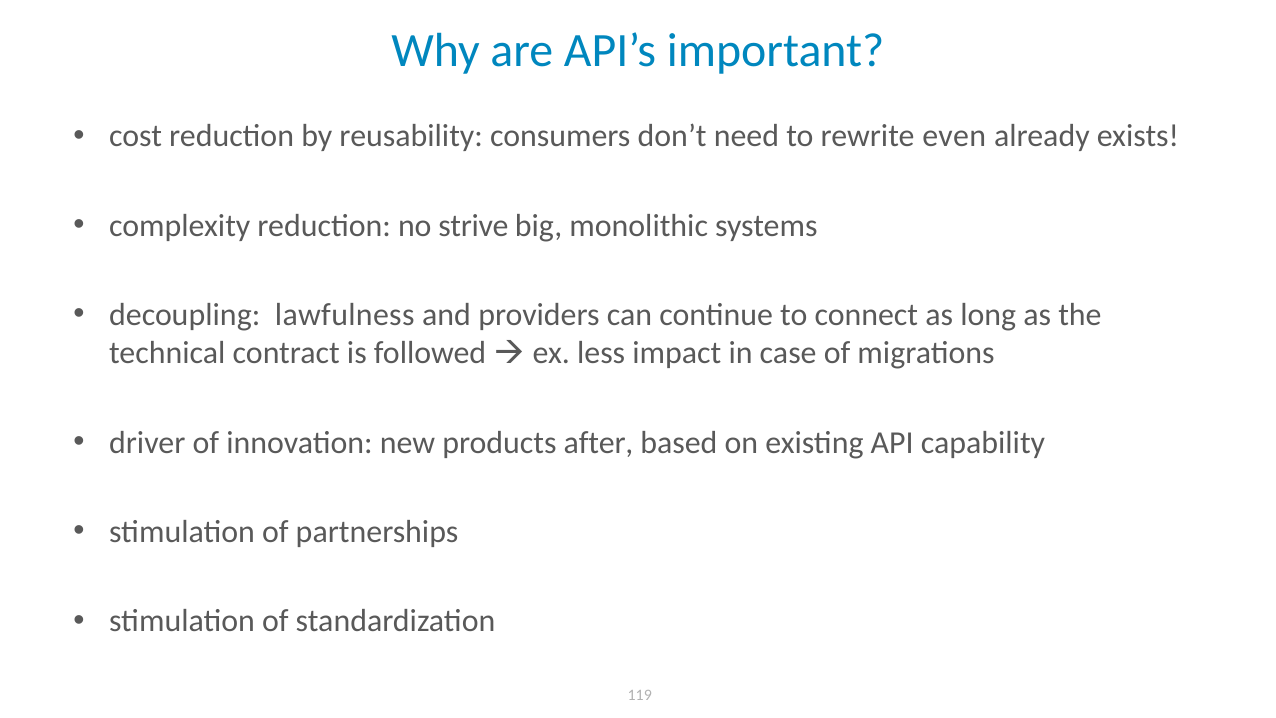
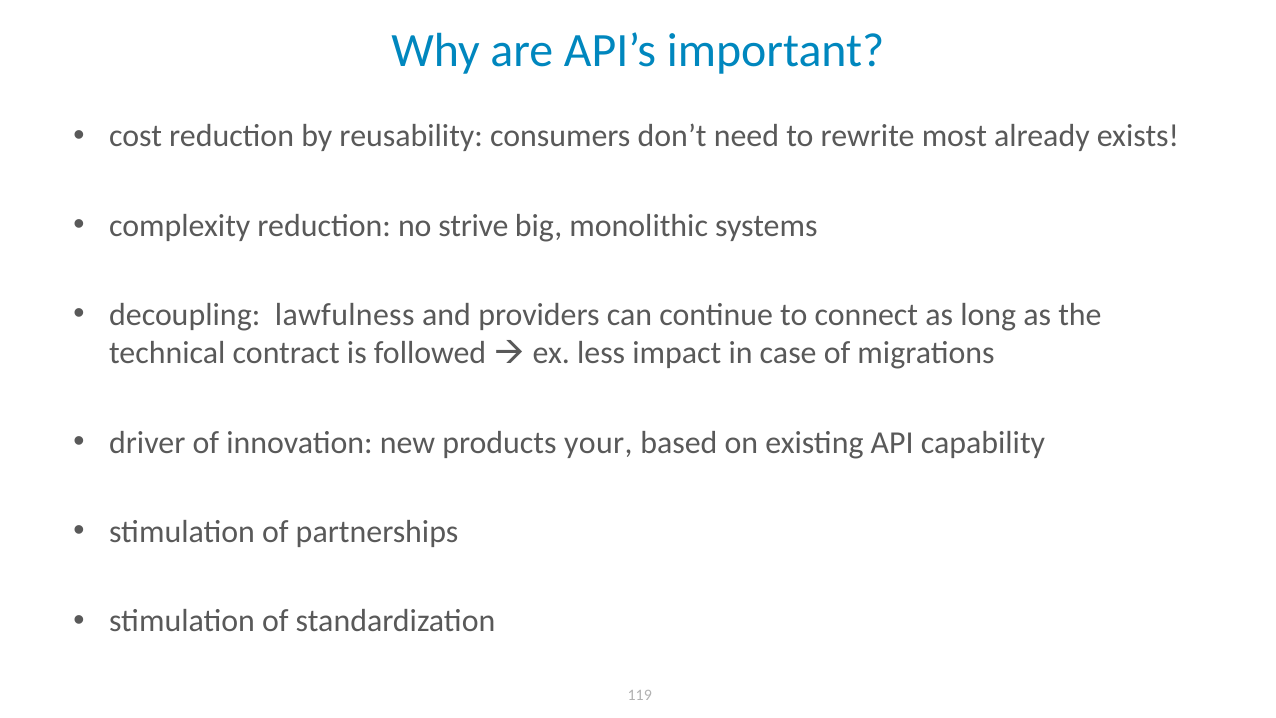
even: even -> most (954, 136)
after: after -> your (598, 442)
